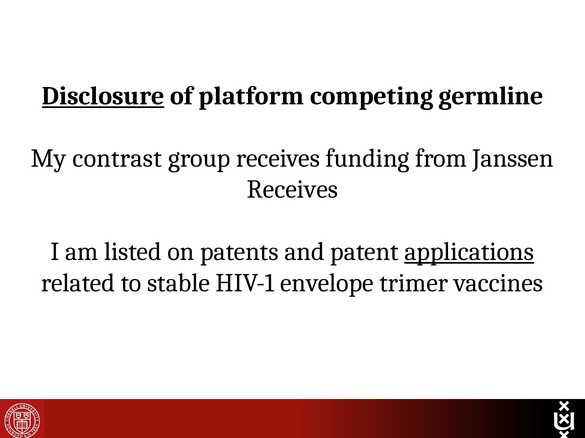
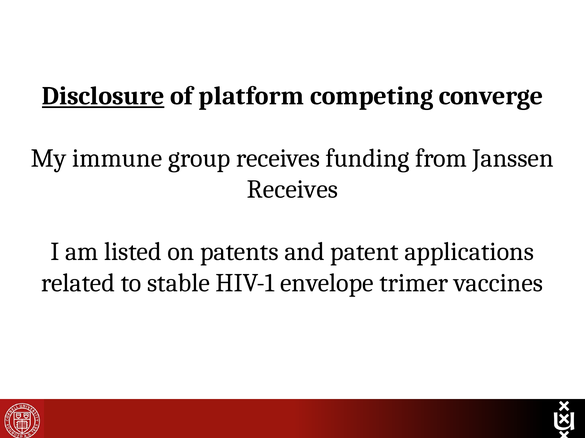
germline: germline -> converge (491, 96)
contrast: contrast -> immune (117, 159)
applications underline: present -> none (469, 252)
